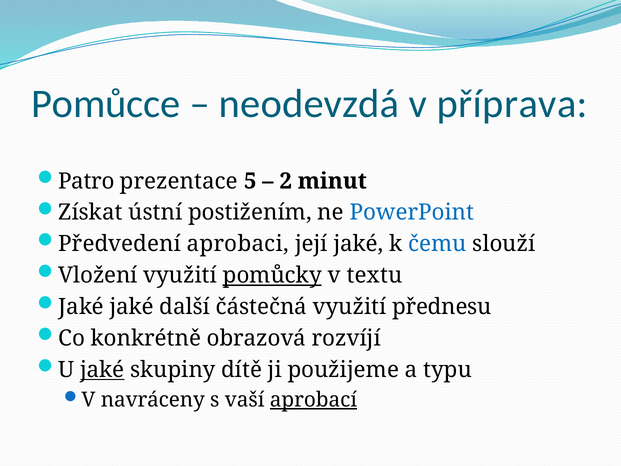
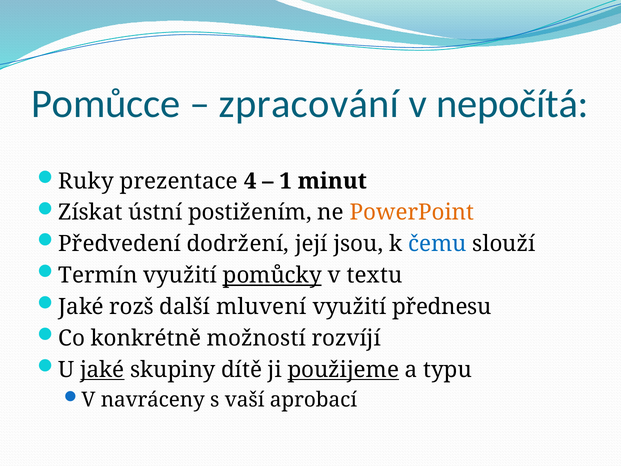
neodevzdá: neodevzdá -> zpracování (309, 104)
příprava: příprava -> nepočítá (512, 104)
Patro: Patro -> Ruky (86, 181)
5: 5 -> 4 (250, 181)
2: 2 -> 1 (286, 181)
PowerPoint colour: blue -> orange (412, 212)
aprobaci: aprobaci -> dodržení (238, 244)
její jaké: jaké -> jsou (358, 244)
Vložení: Vložení -> Termín (98, 275)
Jaké jaké: jaké -> rozš (132, 307)
částečná: částečná -> mluvení (261, 307)
obrazová: obrazová -> možností (256, 338)
použijeme underline: none -> present (343, 370)
aprobací underline: present -> none (313, 400)
